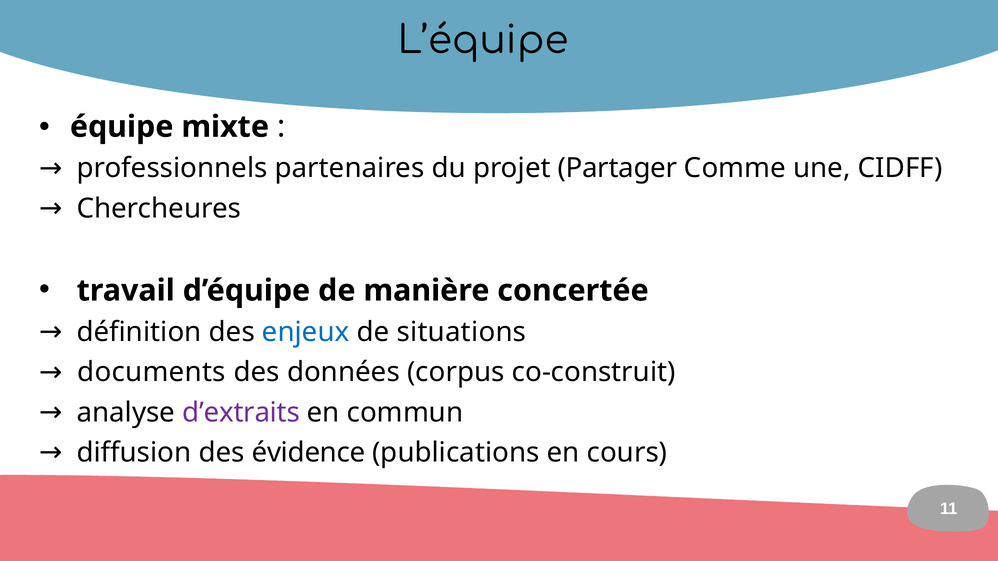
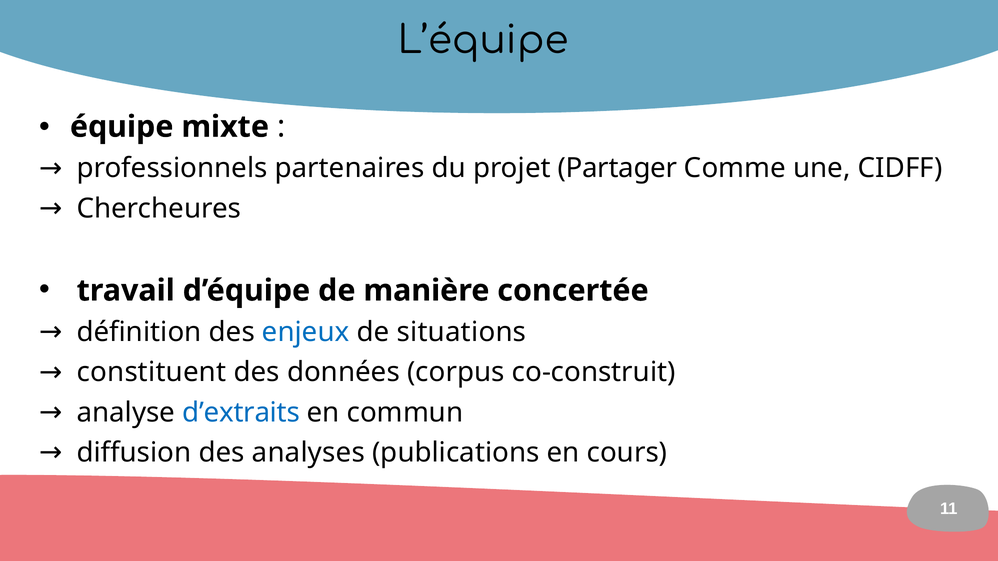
documents: documents -> constituent (151, 373)
d’extraits colour: purple -> blue (241, 413)
évidence: évidence -> analyses (308, 453)
